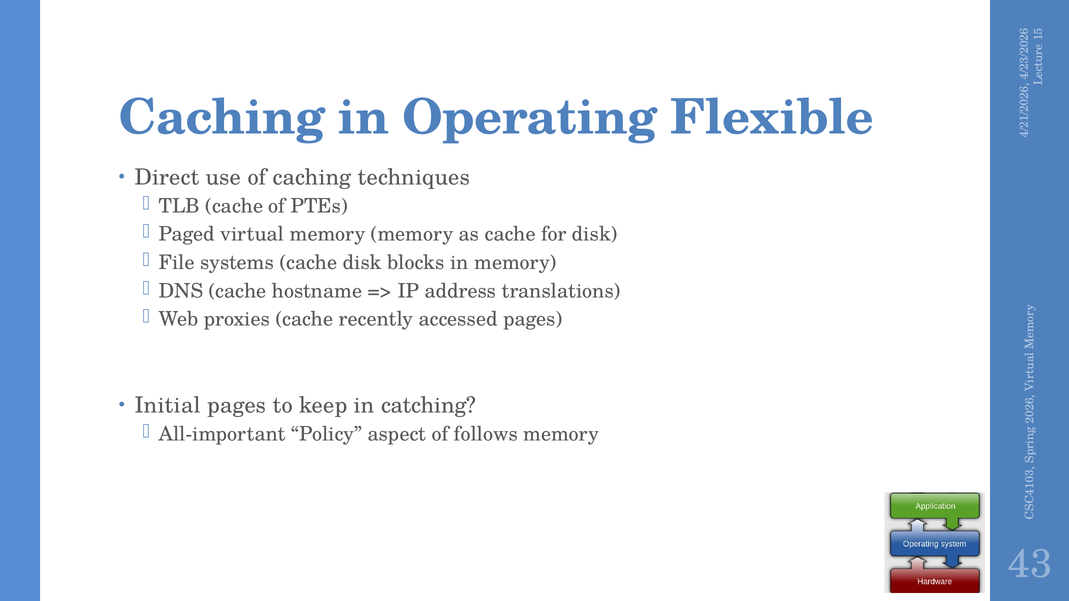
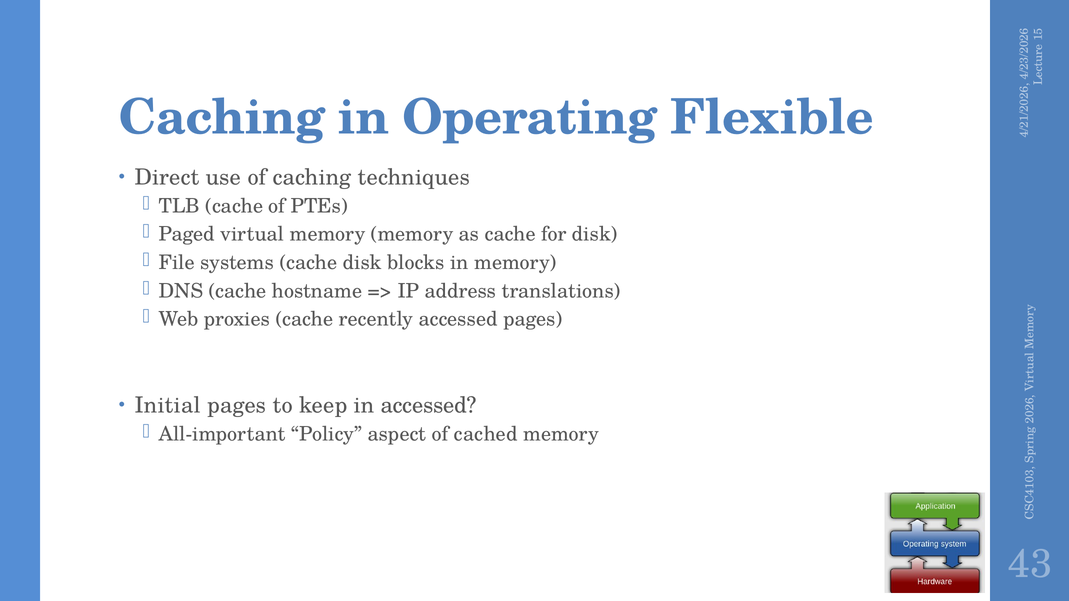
in catching: catching -> accessed (429, 406)
follows: follows -> cached (486, 434)
